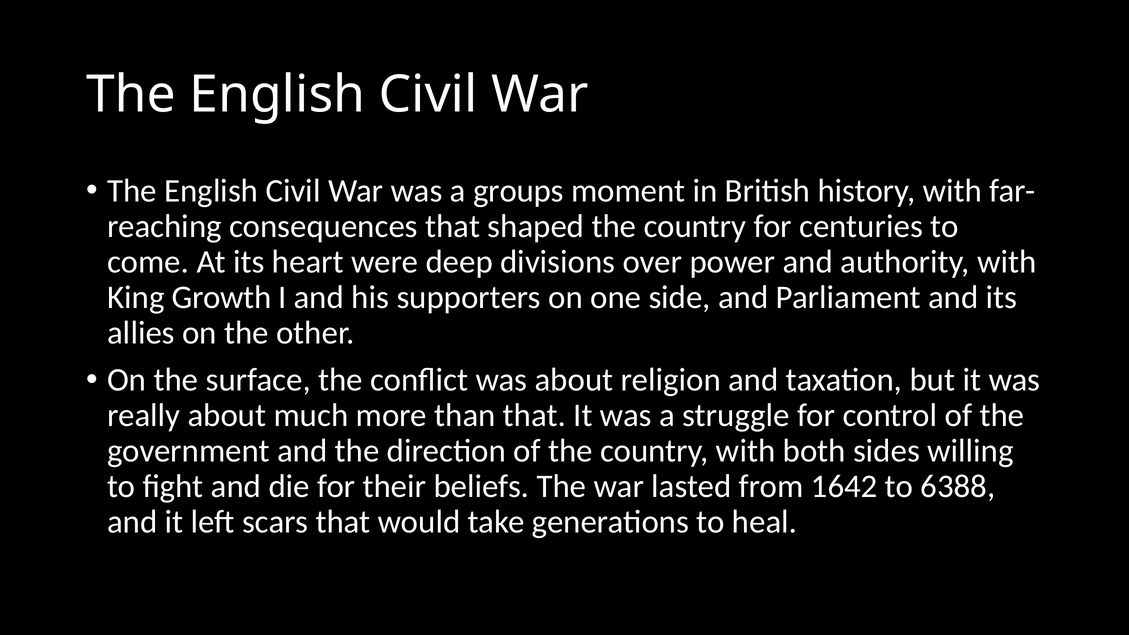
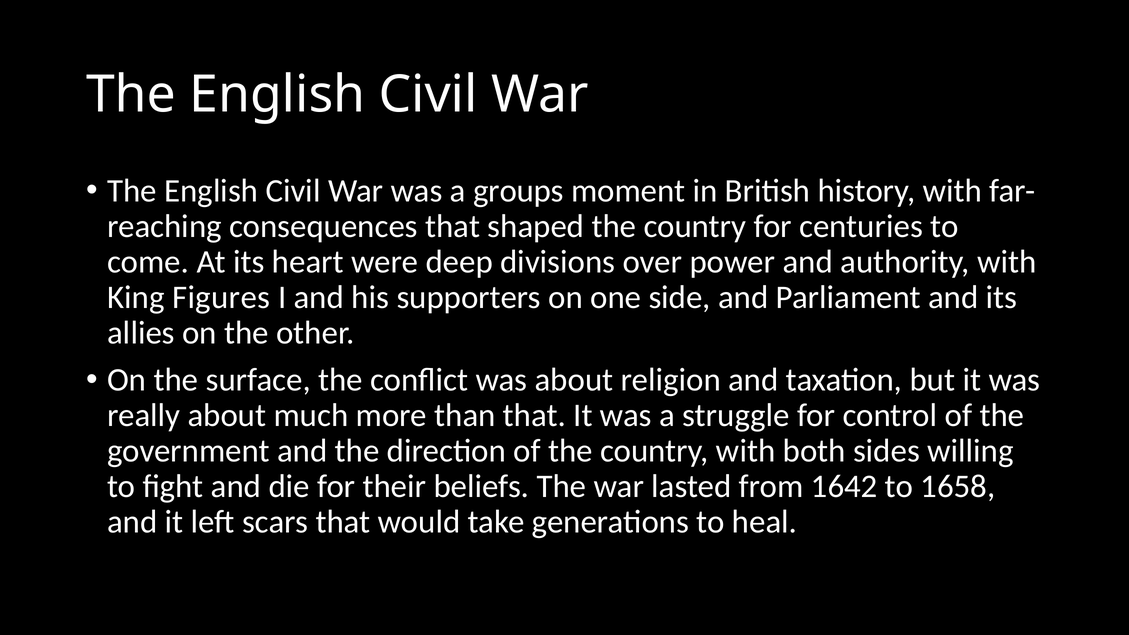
Growth: Growth -> Figures (221, 297)
6388: 6388 -> 1658 (958, 487)
